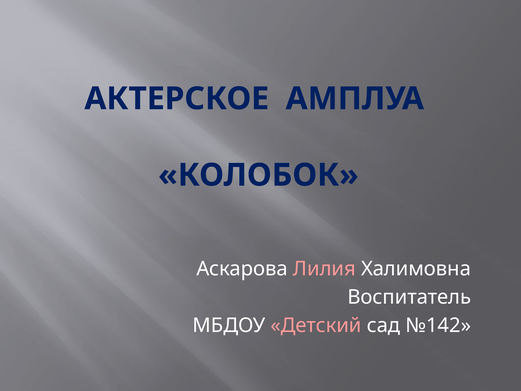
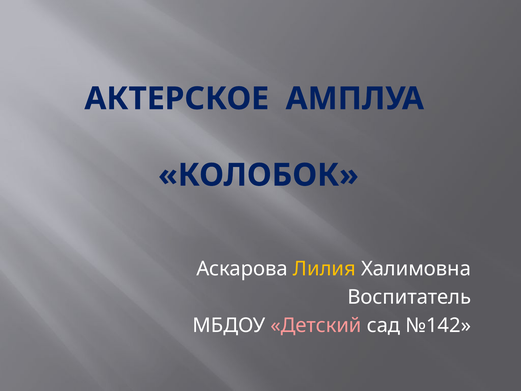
Лилия colour: pink -> yellow (324, 268)
